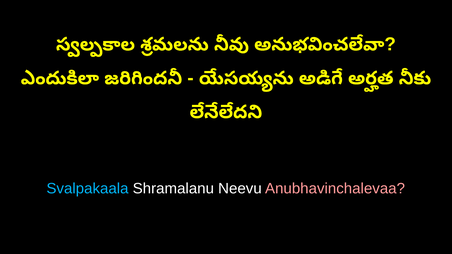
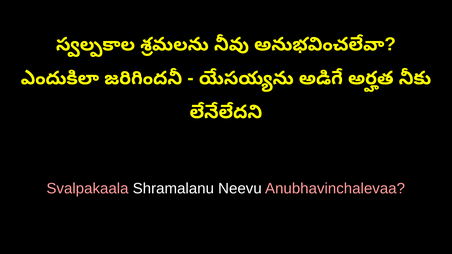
Svalpakaala colour: light blue -> pink (87, 189)
